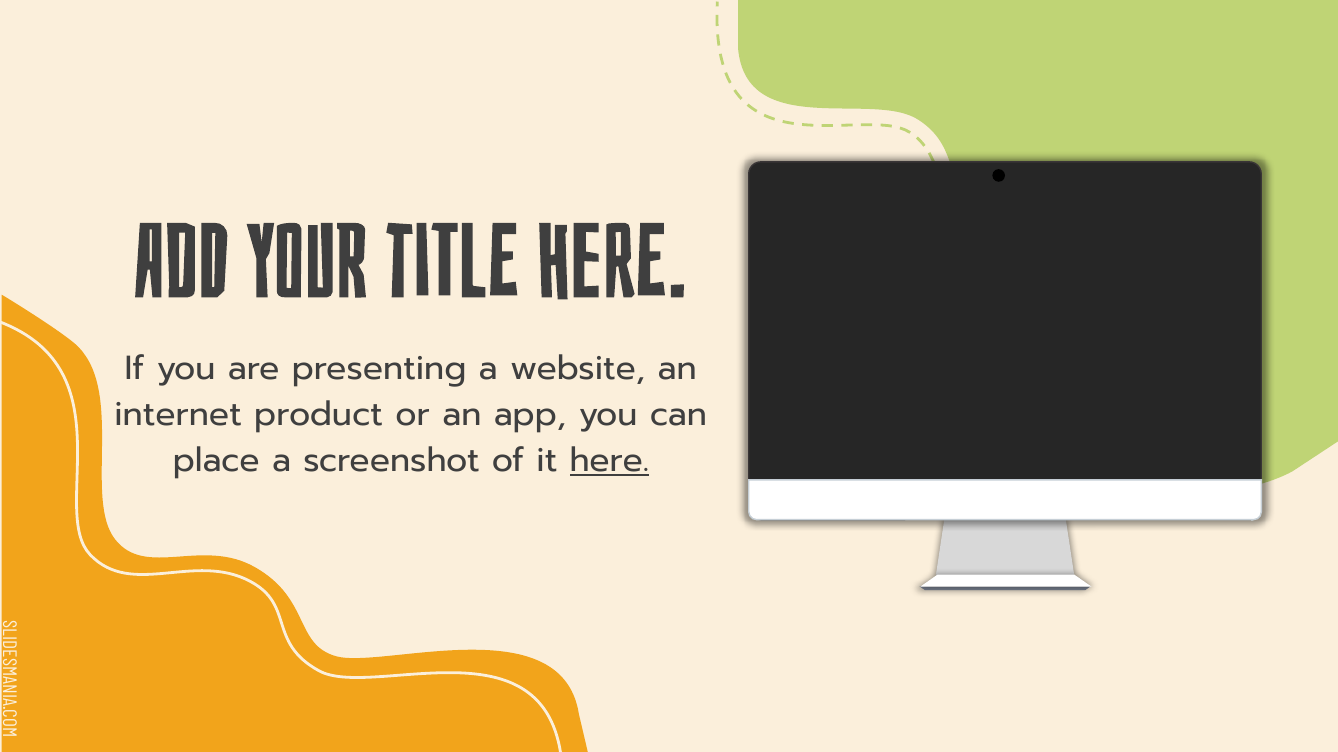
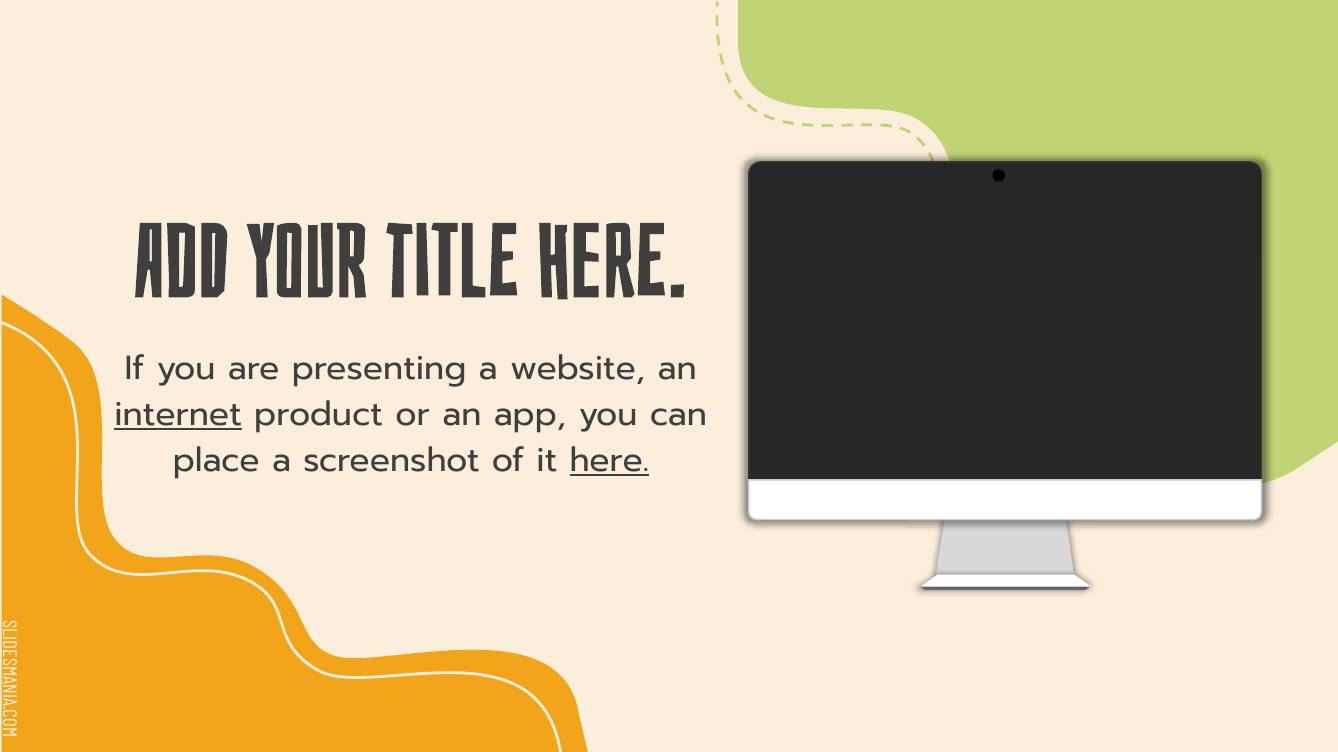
internet underline: none -> present (178, 415)
